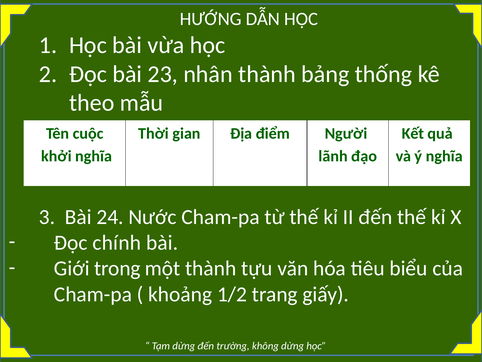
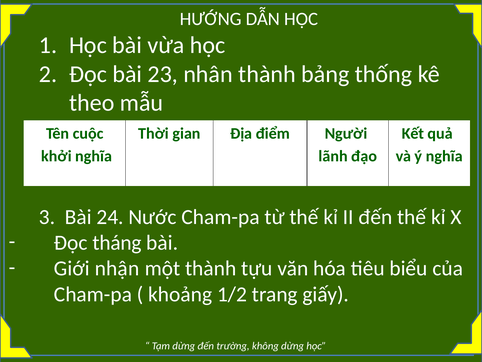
chính: chính -> tháng (117, 242)
trong: trong -> nhận (117, 268)
